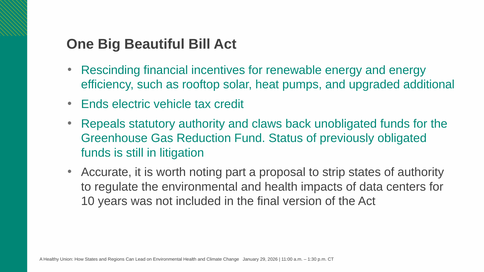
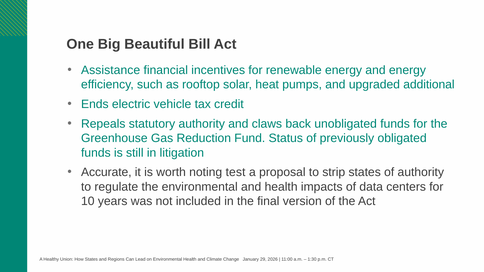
Rescinding: Rescinding -> Assistance (111, 70)
part: part -> test (236, 172)
